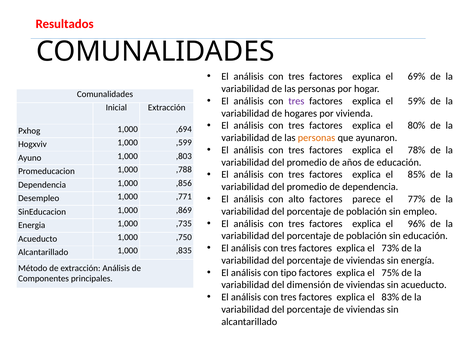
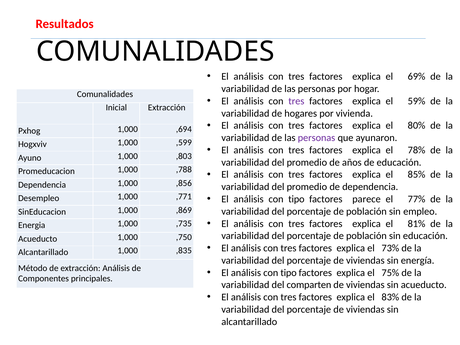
personas colour: orange -> purple (317, 138)
alto: alto -> tipo (296, 199)
96%: 96% -> 81% (417, 224)
dimensión: dimensión -> comparten (309, 285)
